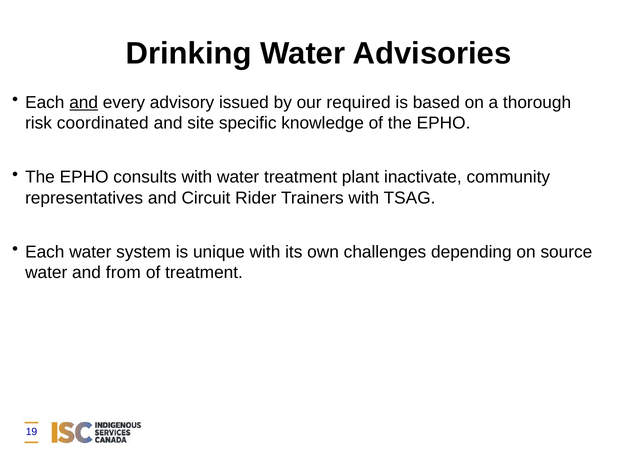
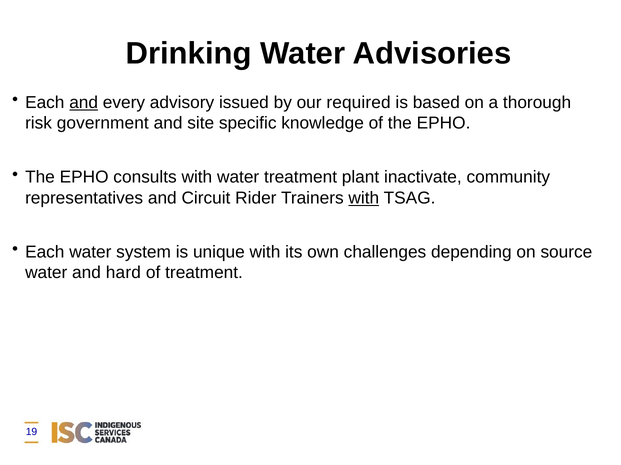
coordinated: coordinated -> government (103, 123)
with underline: none -> present (364, 198)
from: from -> hard (123, 273)
